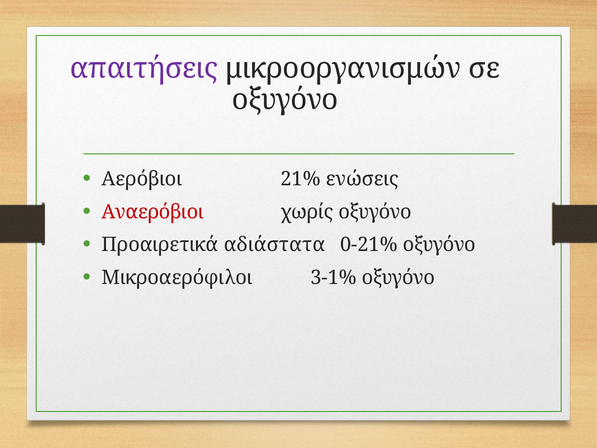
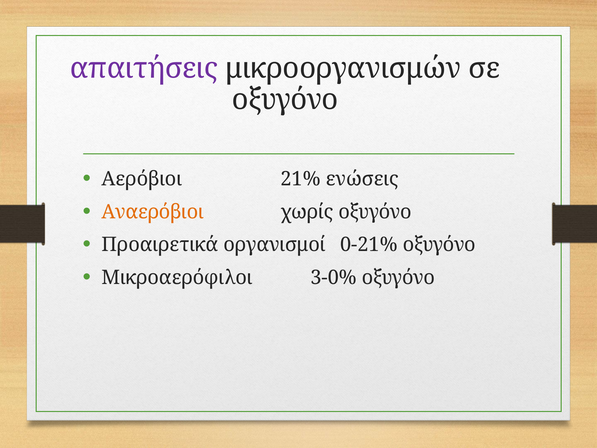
Αναερόβιοι colour: red -> orange (153, 212)
αδιάστατα: αδιάστατα -> οργανισμοί (275, 245)
3-1%: 3-1% -> 3-0% (334, 277)
